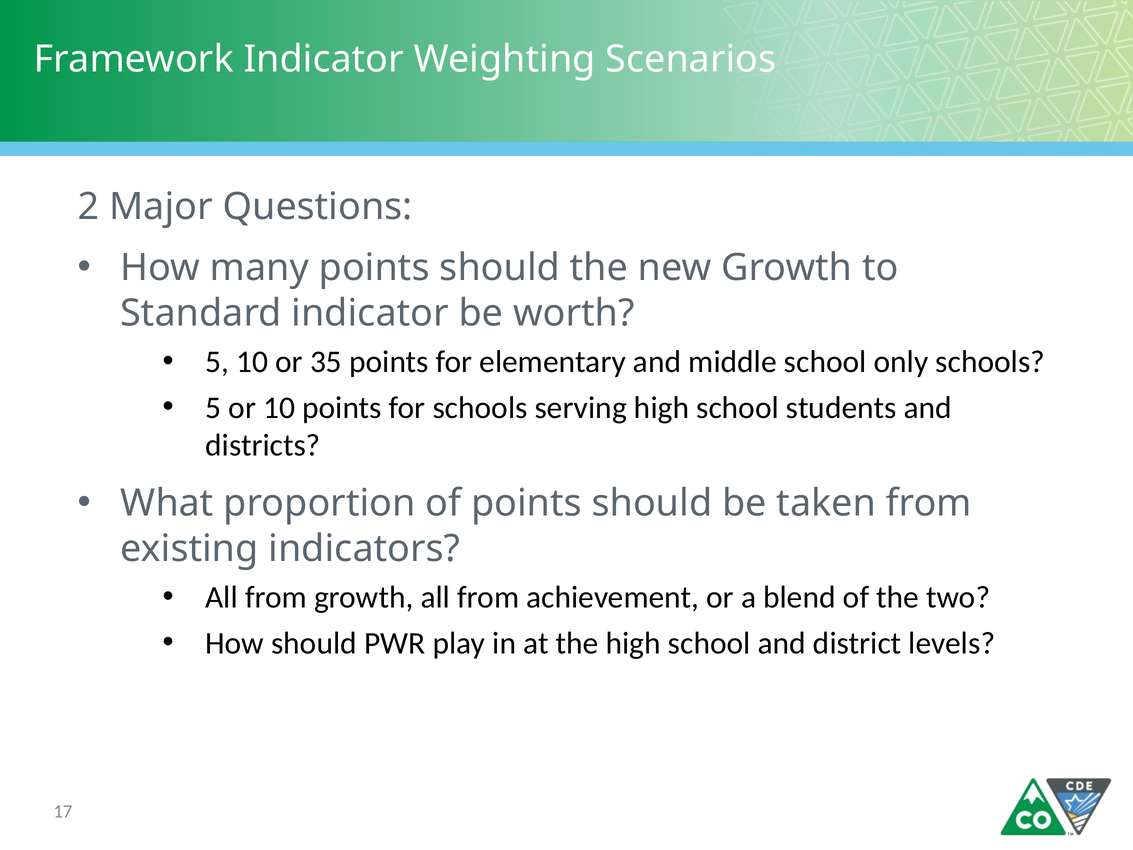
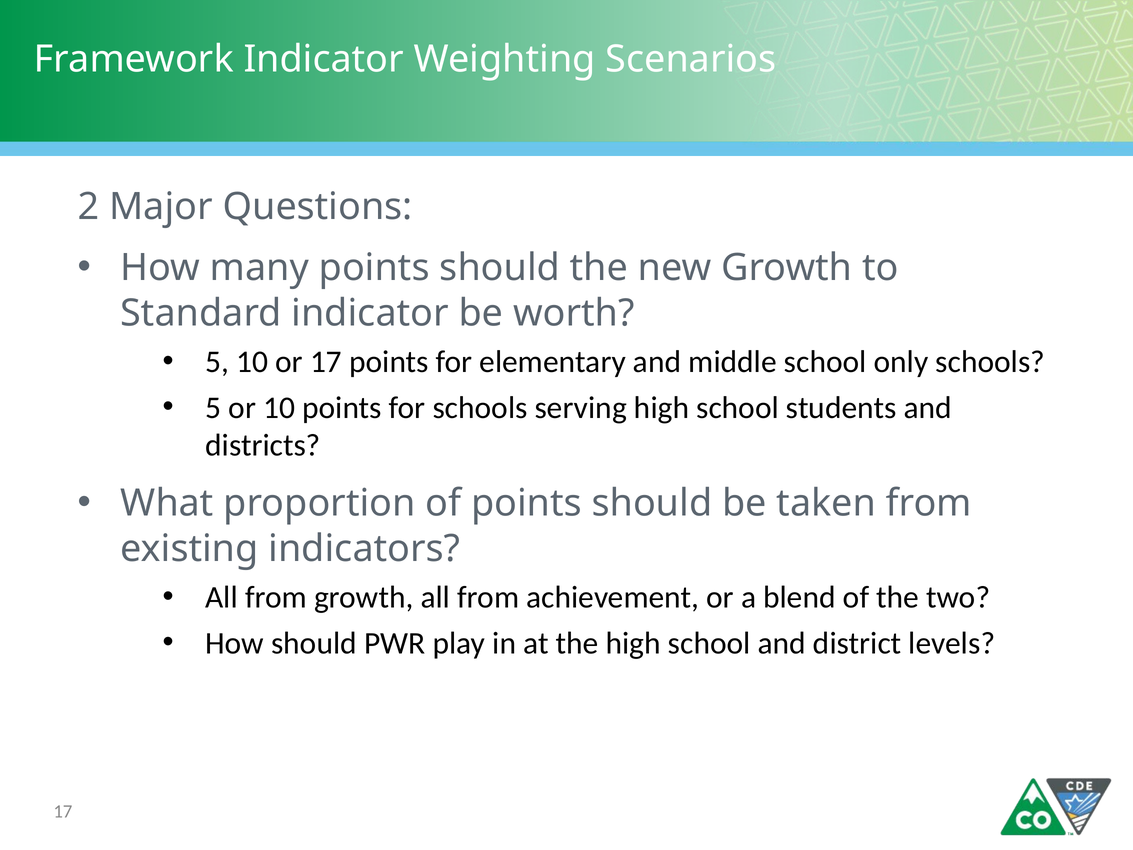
or 35: 35 -> 17 (326, 362)
